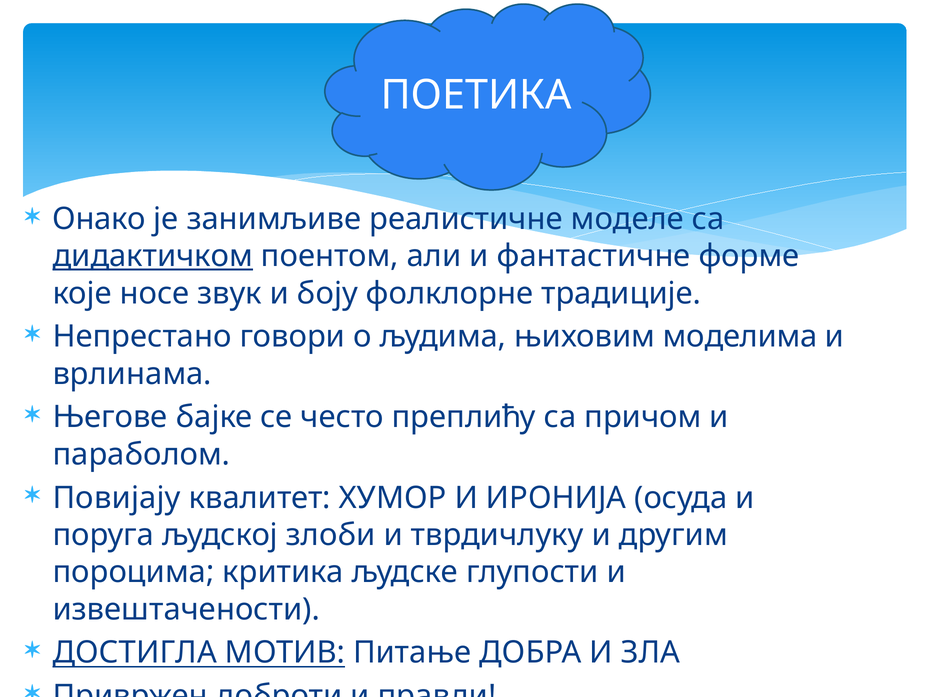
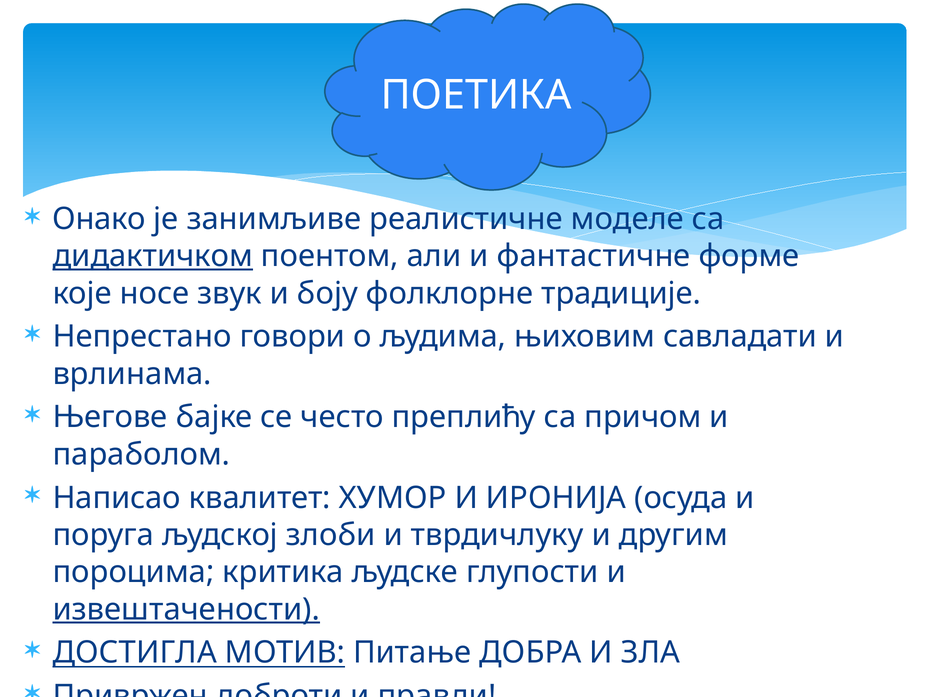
моделима: моделима -> савладати (740, 337)
Повијају: Повијају -> Написао (117, 498)
извештачености underline: none -> present (186, 609)
